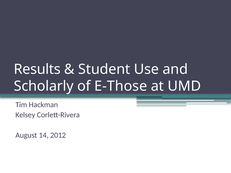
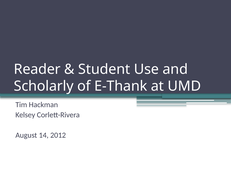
Results: Results -> Reader (37, 69)
E-Those: E-Those -> E-Thank (121, 86)
